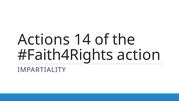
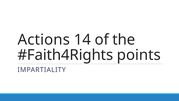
action: action -> points (139, 55)
